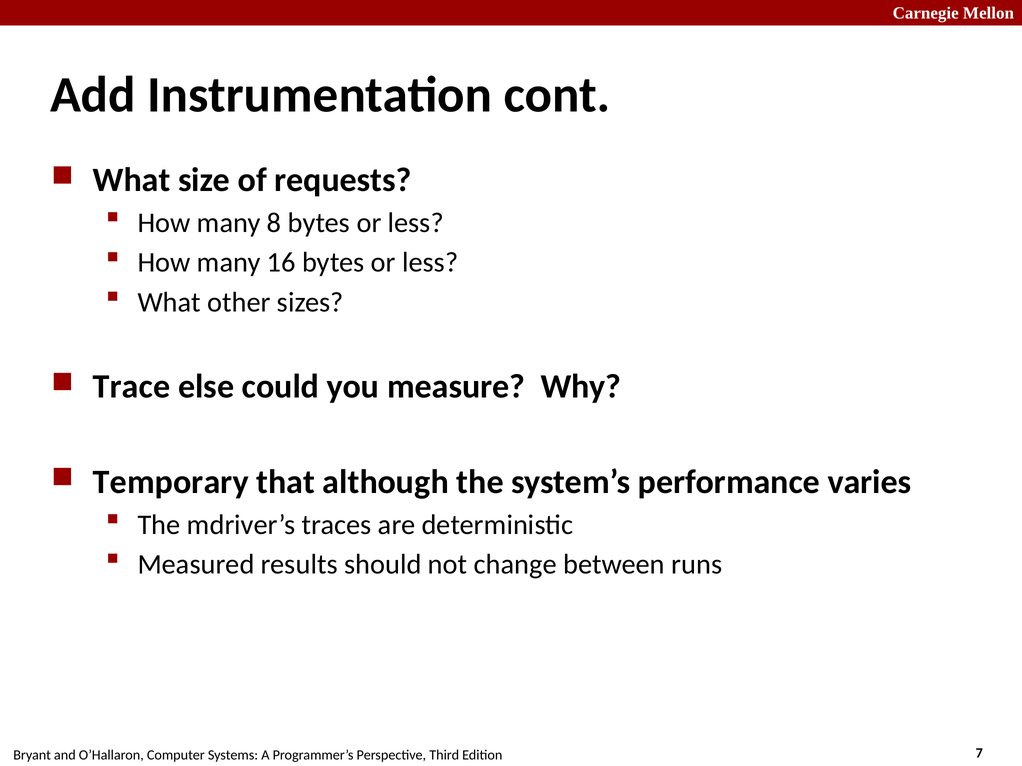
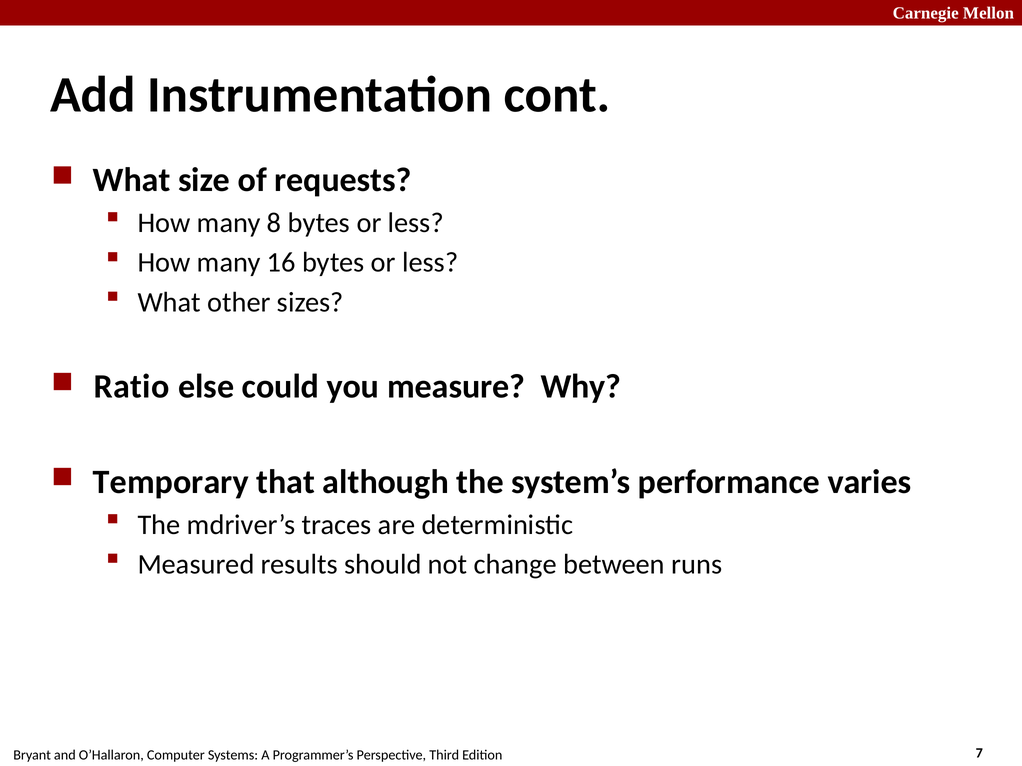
Trace: Trace -> Ratio (131, 387)
